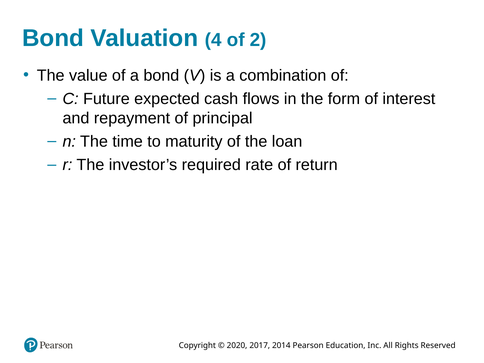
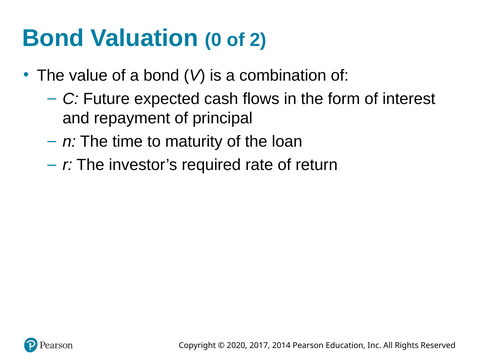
4: 4 -> 0 (213, 40)
